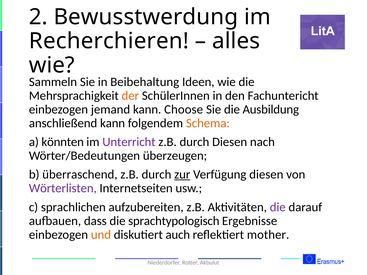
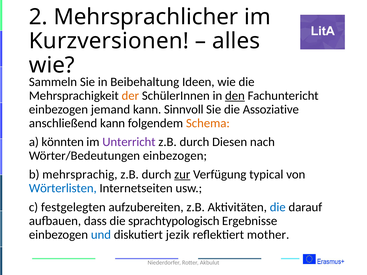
Bewusstwerdung: Bewusstwerdung -> Mehrsprachlicher (146, 17)
Recherchieren: Recherchieren -> Kurzversionen (109, 41)
den underline: none -> present (235, 96)
Choose: Choose -> Sinnvoll (184, 109)
Ausbildung: Ausbildung -> Assoziative (271, 109)
Wörter/Bedeutungen überzeugen: überzeugen -> einbezogen (175, 156)
überraschend: überraschend -> mehrsprachig (80, 175)
Verfügung diesen: diesen -> typical (266, 175)
Wörterlisten colour: purple -> blue (63, 188)
sprachlichen: sprachlichen -> festgelegten (73, 207)
die colour: purple -> blue (278, 207)
und colour: orange -> blue (101, 235)
auch: auch -> jezik (178, 235)
